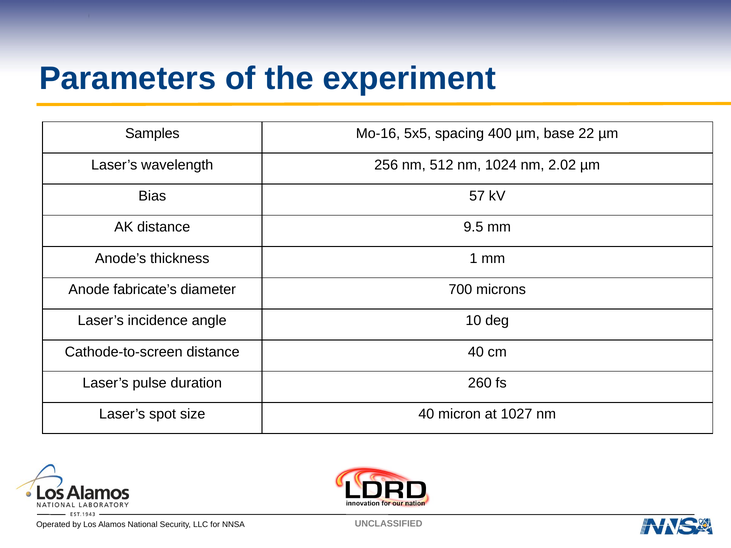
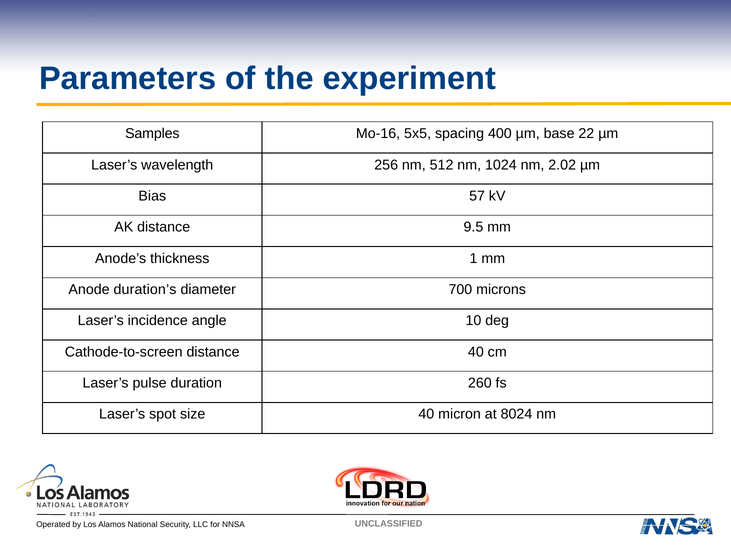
fabricate’s: fabricate’s -> duration’s (145, 290)
1027: 1027 -> 8024 (516, 414)
